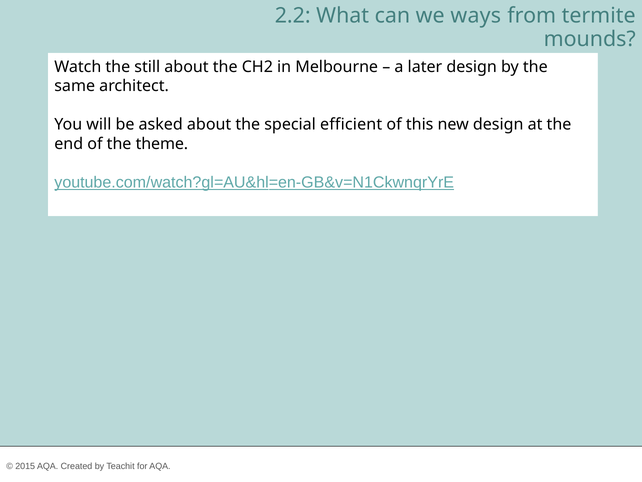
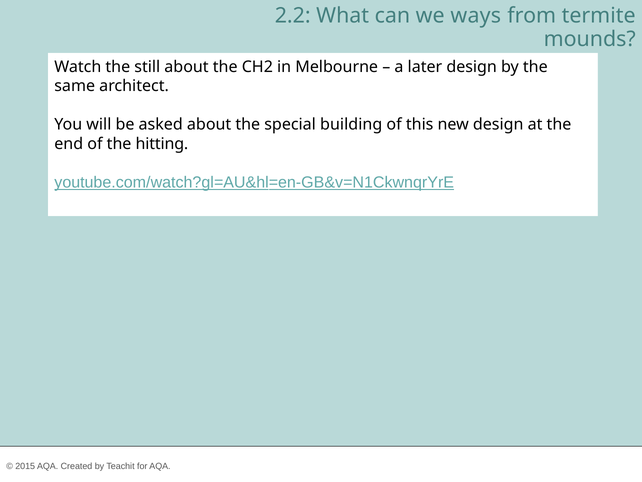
efficient: efficient -> building (351, 125)
theme: theme -> hitting (162, 144)
